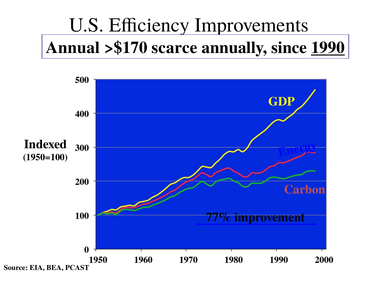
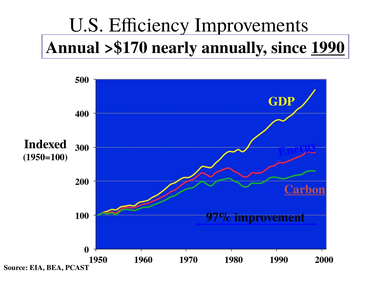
scarce: scarce -> nearly (175, 48)
Carbon underline: none -> present (305, 190)
77%: 77% -> 97% (219, 218)
